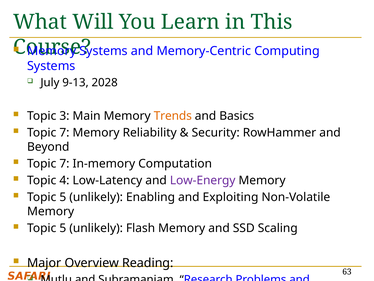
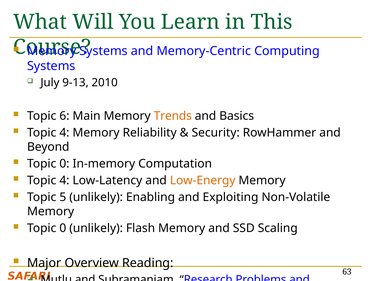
2028: 2028 -> 2010 (105, 82)
3: 3 -> 6 (64, 116)
7: 7 -> 4 (64, 132)
7: 7 -> 0 (64, 163)
Low-Energy colour: purple -> orange (203, 180)
5: 5 -> 0 (63, 228)
